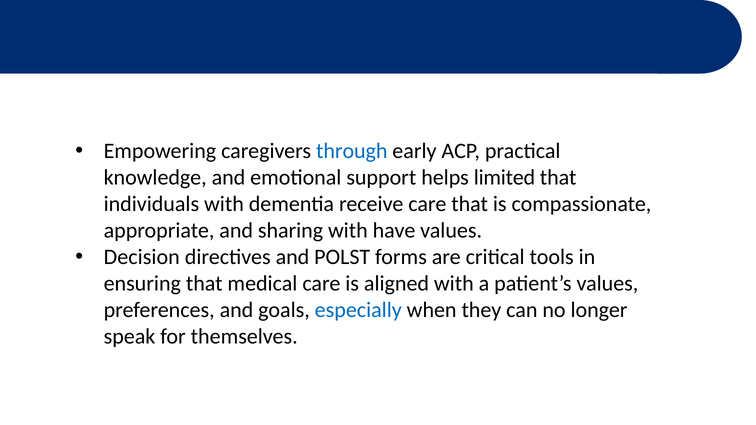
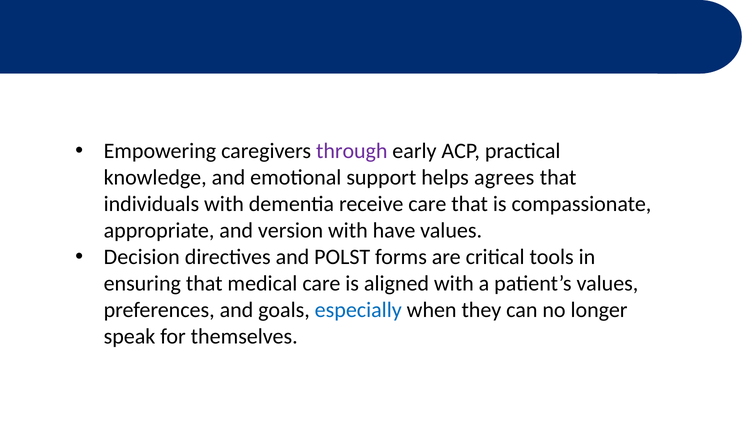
through colour: blue -> purple (352, 151)
limited: limited -> agrees (504, 178)
sharing: sharing -> version (291, 231)
